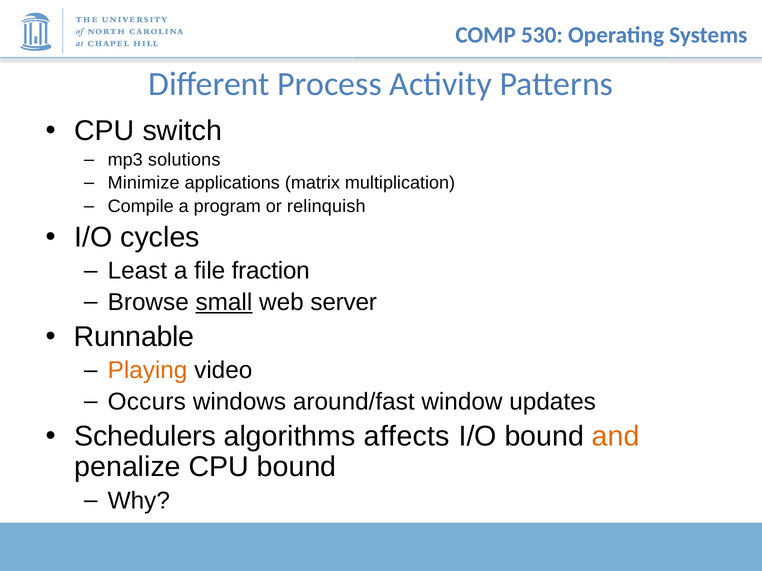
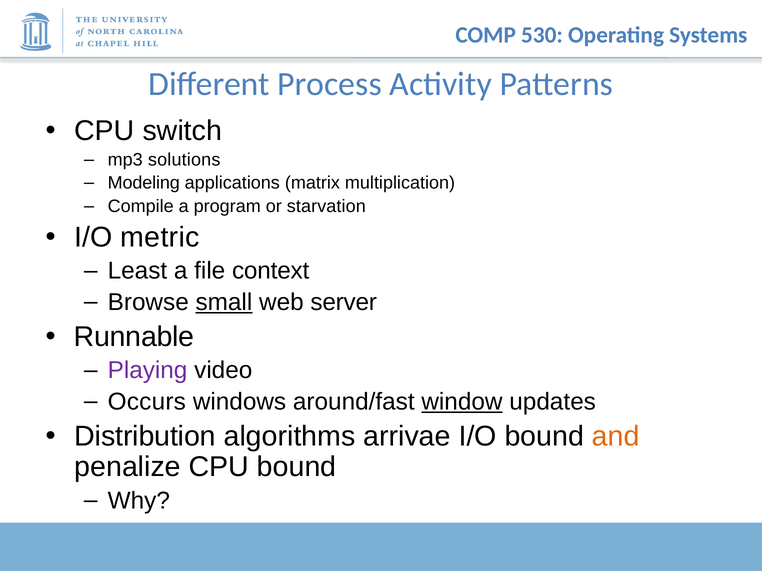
Minimize: Minimize -> Modeling (144, 183)
relinquish: relinquish -> starvation (326, 206)
cycles: cycles -> metric (160, 237)
fraction: fraction -> context (271, 271)
Playing colour: orange -> purple (148, 371)
window underline: none -> present (462, 402)
Schedulers: Schedulers -> Distribution (145, 437)
affects: affects -> arrivae (407, 437)
